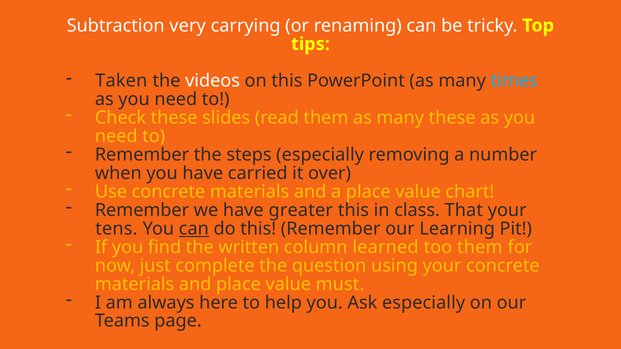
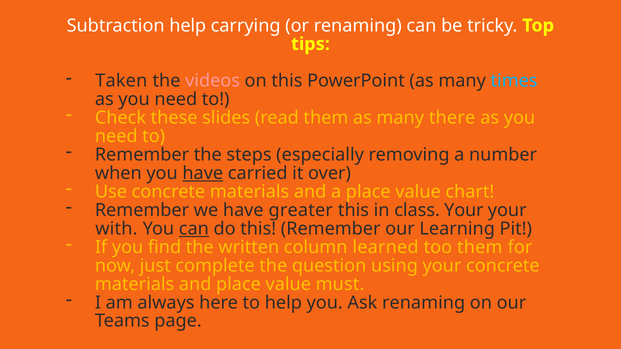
Subtraction very: very -> help (188, 26)
videos colour: white -> pink (213, 81)
many these: these -> there (452, 118)
have underline: none -> present (203, 173)
class That: That -> Your (464, 210)
tens: tens -> with (116, 229)
Ask especially: especially -> renaming (424, 303)
